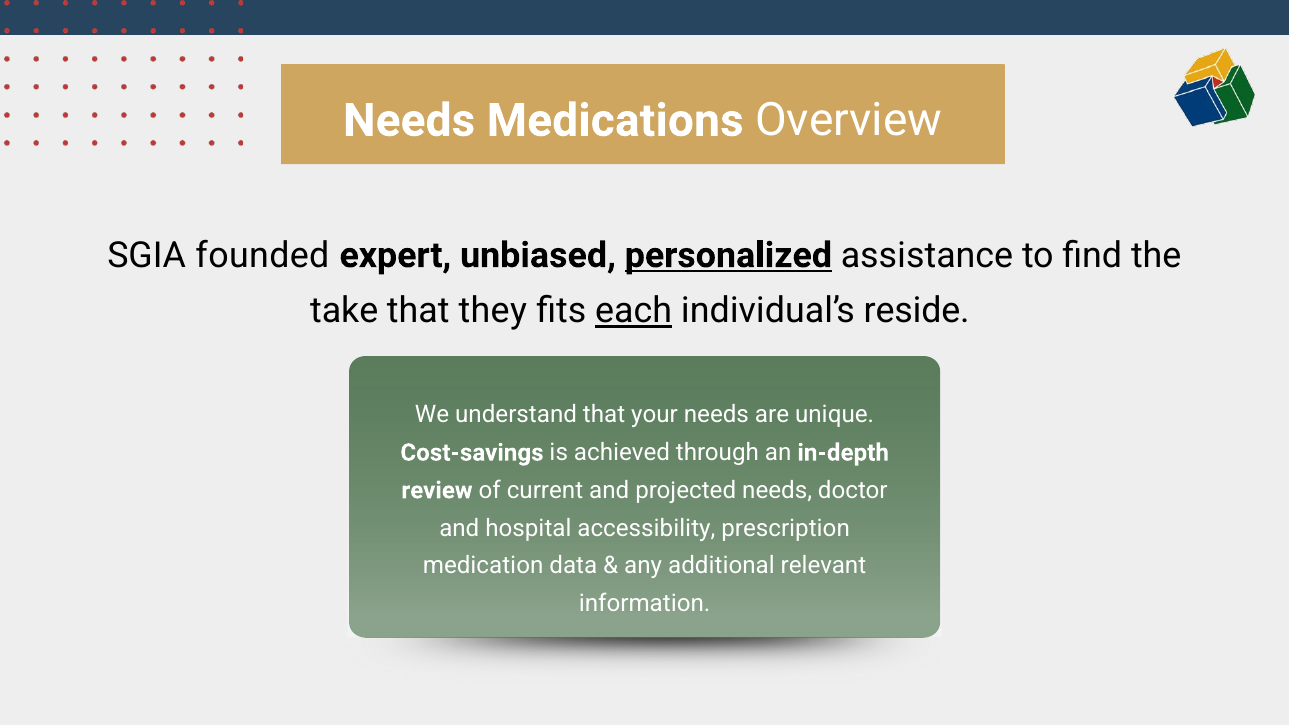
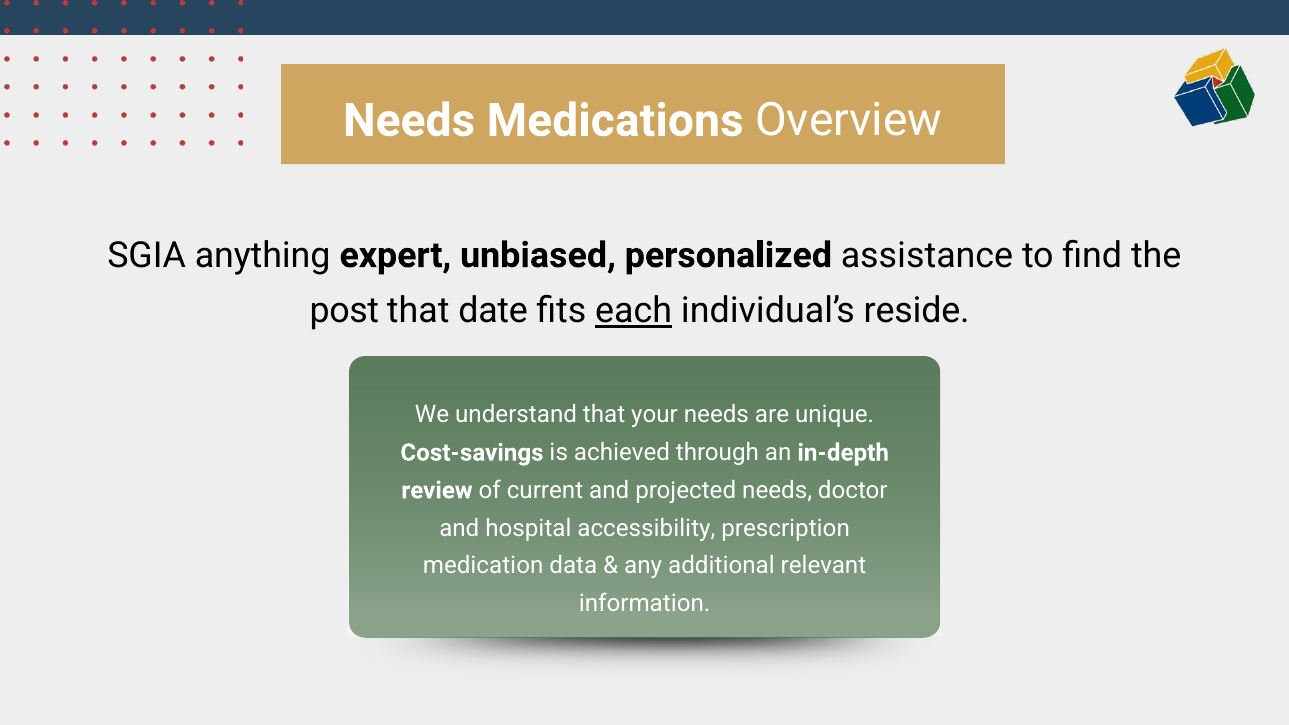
founded: founded -> anything (263, 255)
personalized underline: present -> none (728, 255)
take: take -> post (344, 311)
they: they -> date (493, 311)
